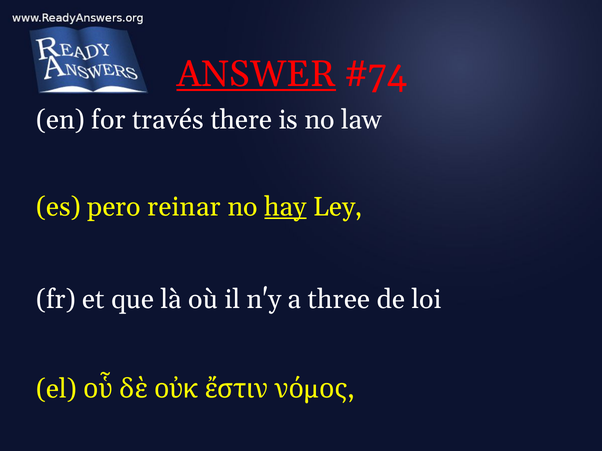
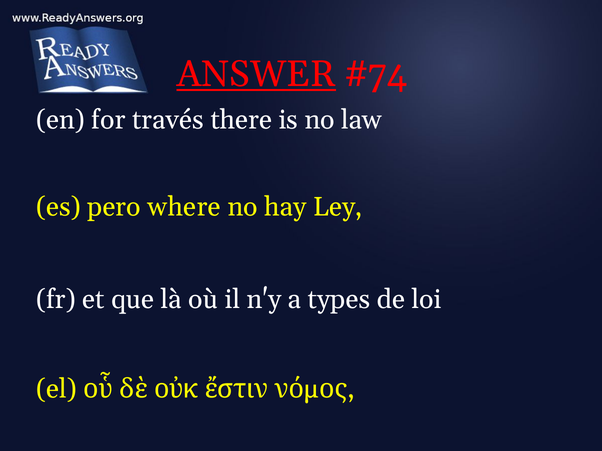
reinar: reinar -> where (184, 207)
hay underline: present -> none (285, 207)
three: three -> types (339, 300)
